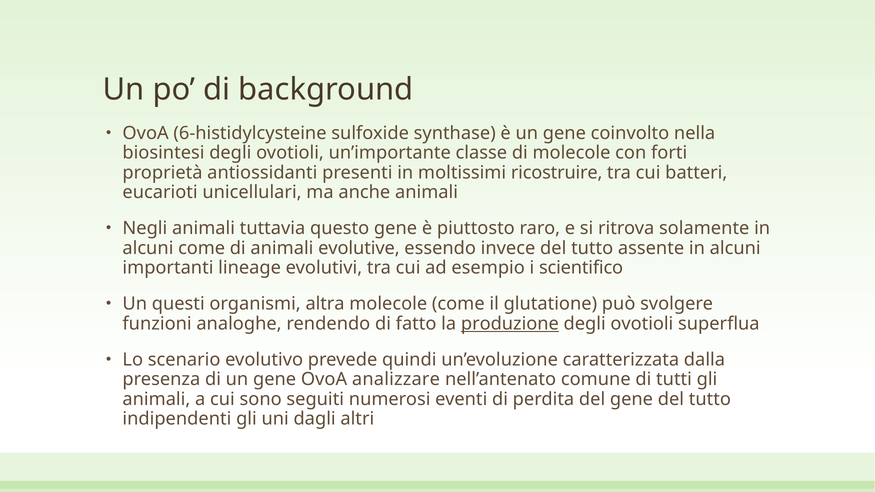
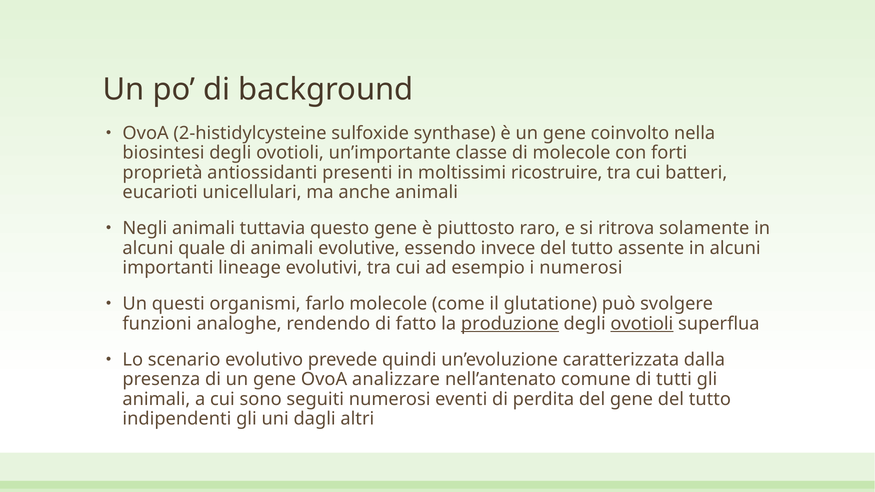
6-histidylcysteine: 6-histidylcysteine -> 2-histidylcysteine (250, 133)
alcuni come: come -> quale (202, 248)
i scientifico: scientifico -> numerosi (581, 268)
altra: altra -> farlo (325, 304)
ovotioli underline: none -> present (642, 324)
